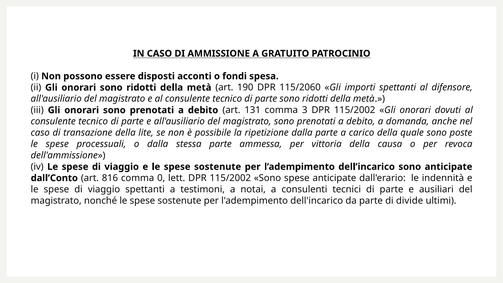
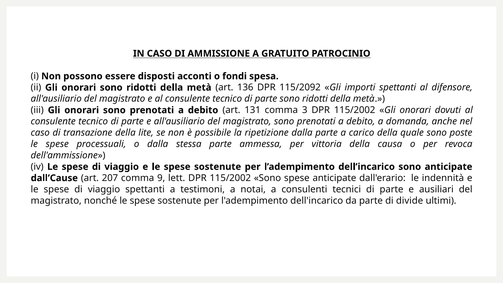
190: 190 -> 136 (245, 87)
115/2060: 115/2060 -> 115/2092 (300, 87)
dall’Conto: dall’Conto -> dall’Cause (54, 178)
816: 816 -> 207 (110, 178)
0: 0 -> 9 (161, 178)
